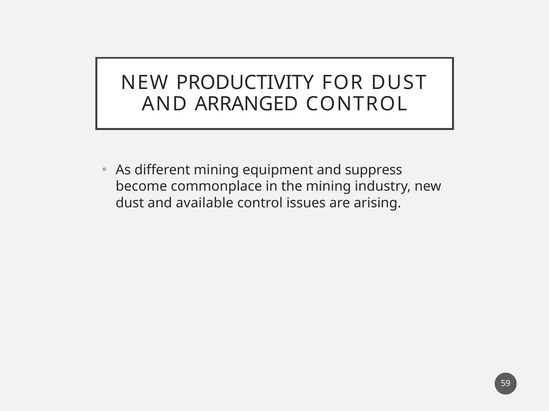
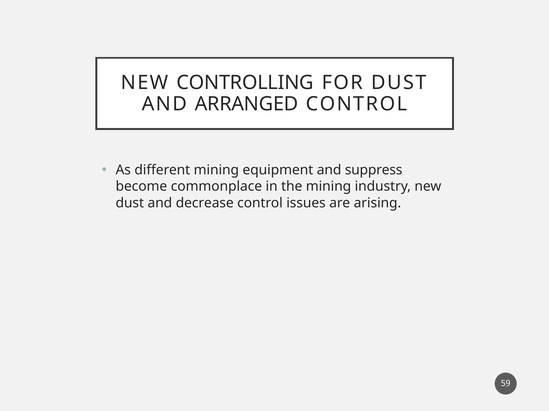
PRODUCTIVITY: PRODUCTIVITY -> CONTROLLING (245, 83)
available: available -> decrease (205, 203)
